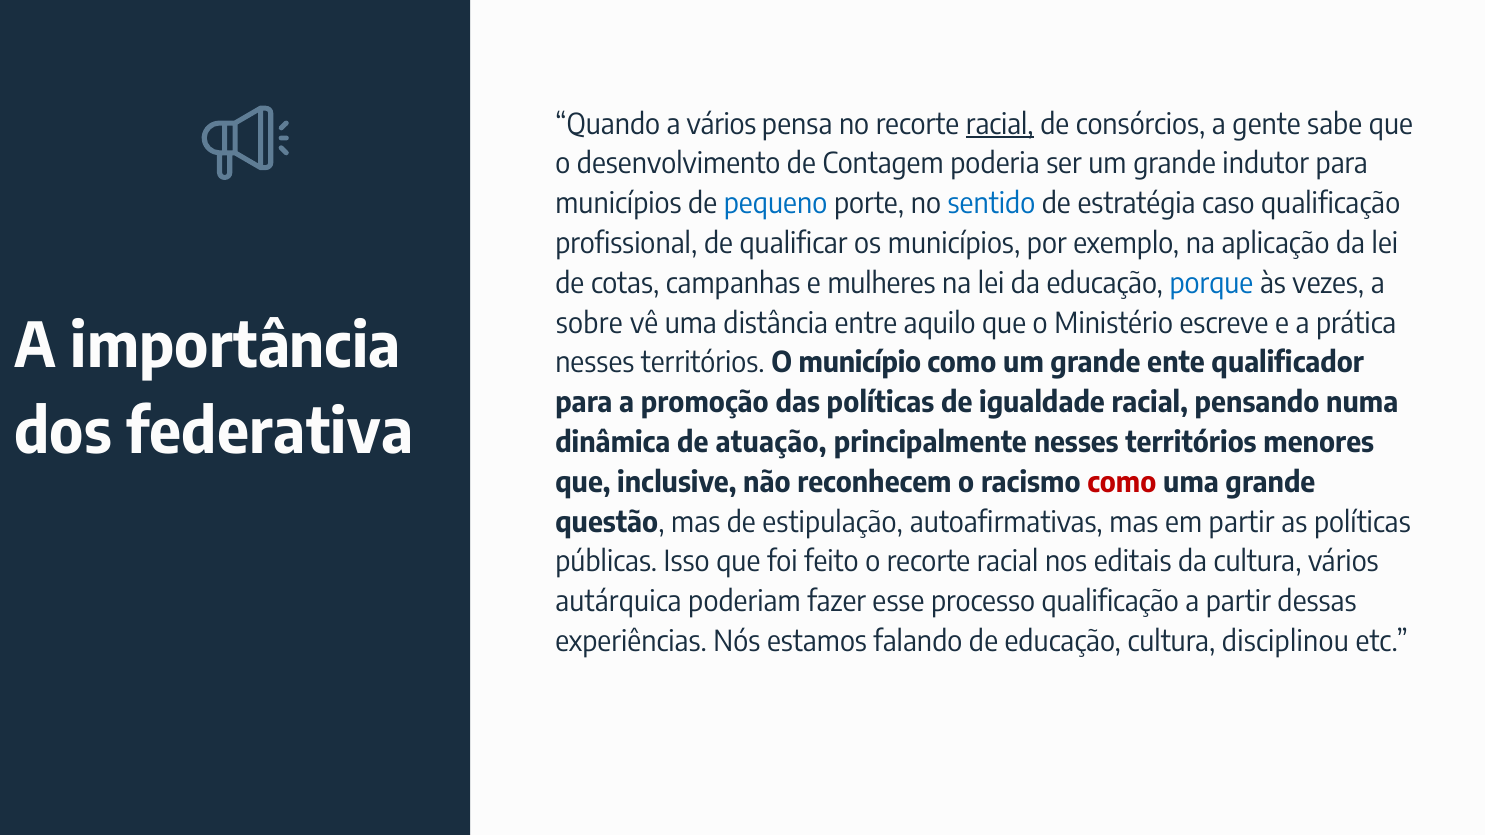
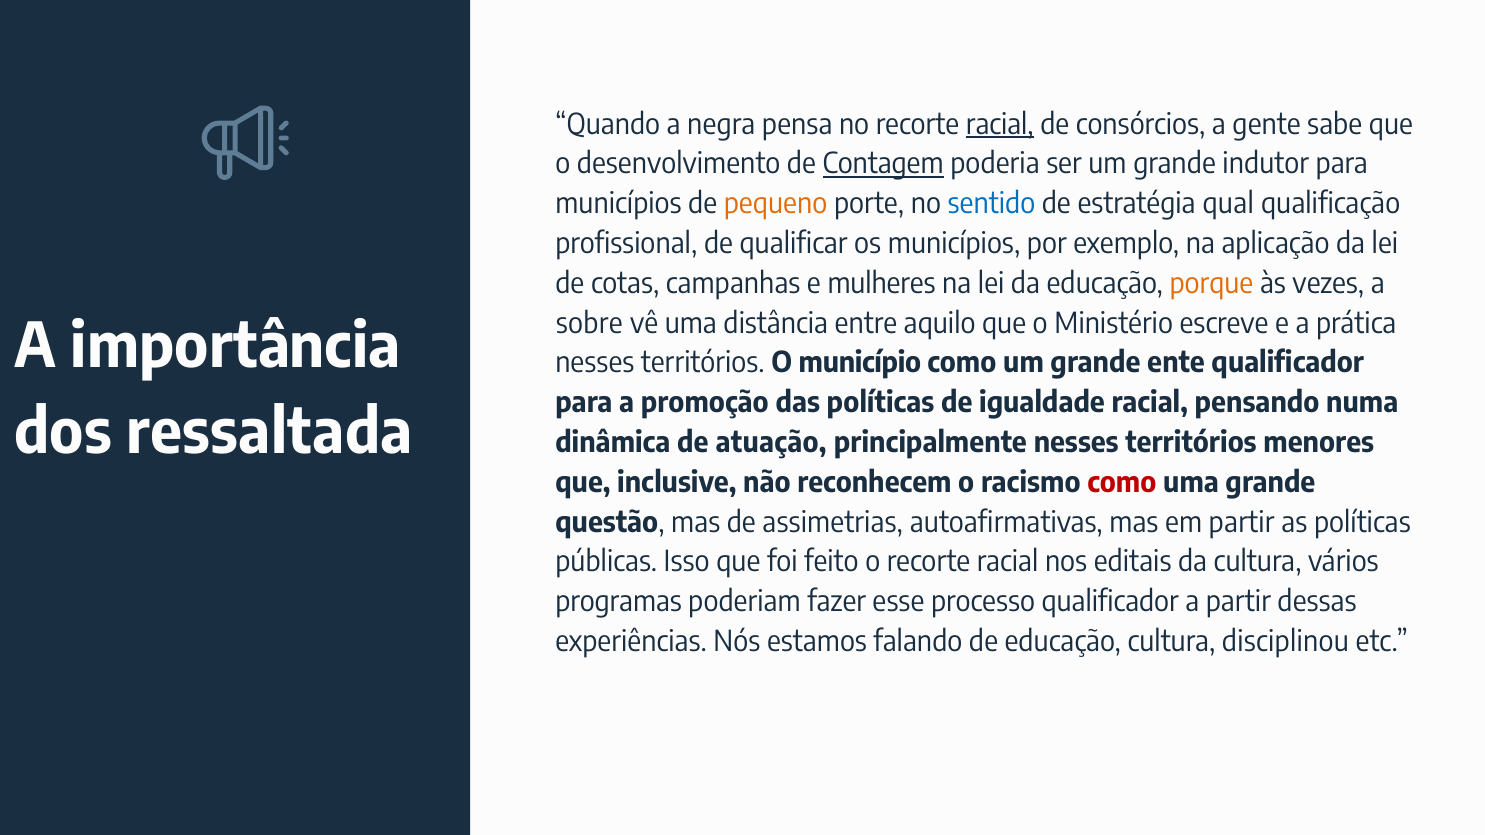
a vários: vários -> negra (721, 125)
Contagem underline: none -> present (883, 164)
pequeno colour: blue -> orange (776, 204)
caso: caso -> qual (1228, 204)
porque colour: blue -> orange (1211, 284)
federativa: federativa -> ressaltada (270, 433)
estipulação: estipulação -> assimetrias (833, 523)
autárquica: autárquica -> programas (619, 602)
processo qualificação: qualificação -> qualificador (1110, 602)
